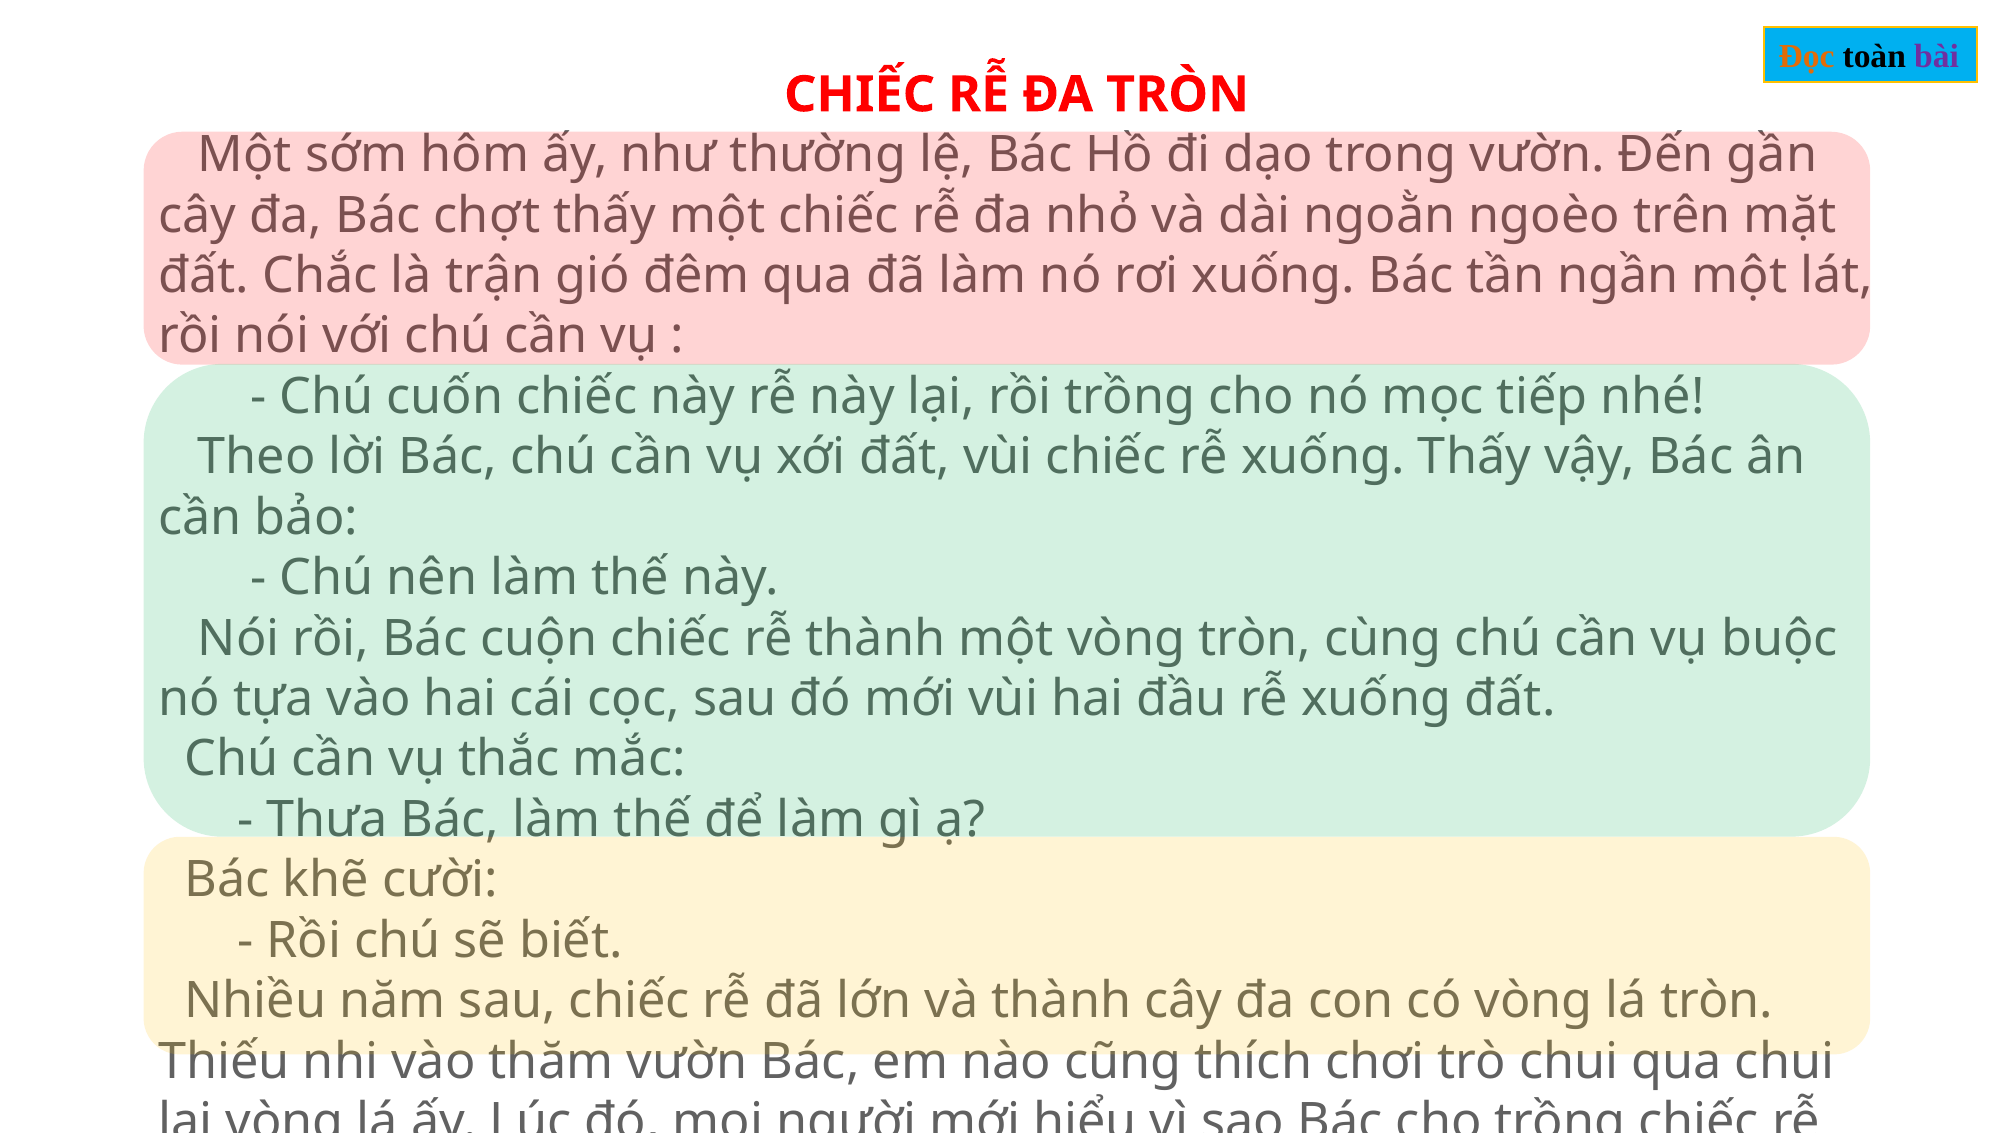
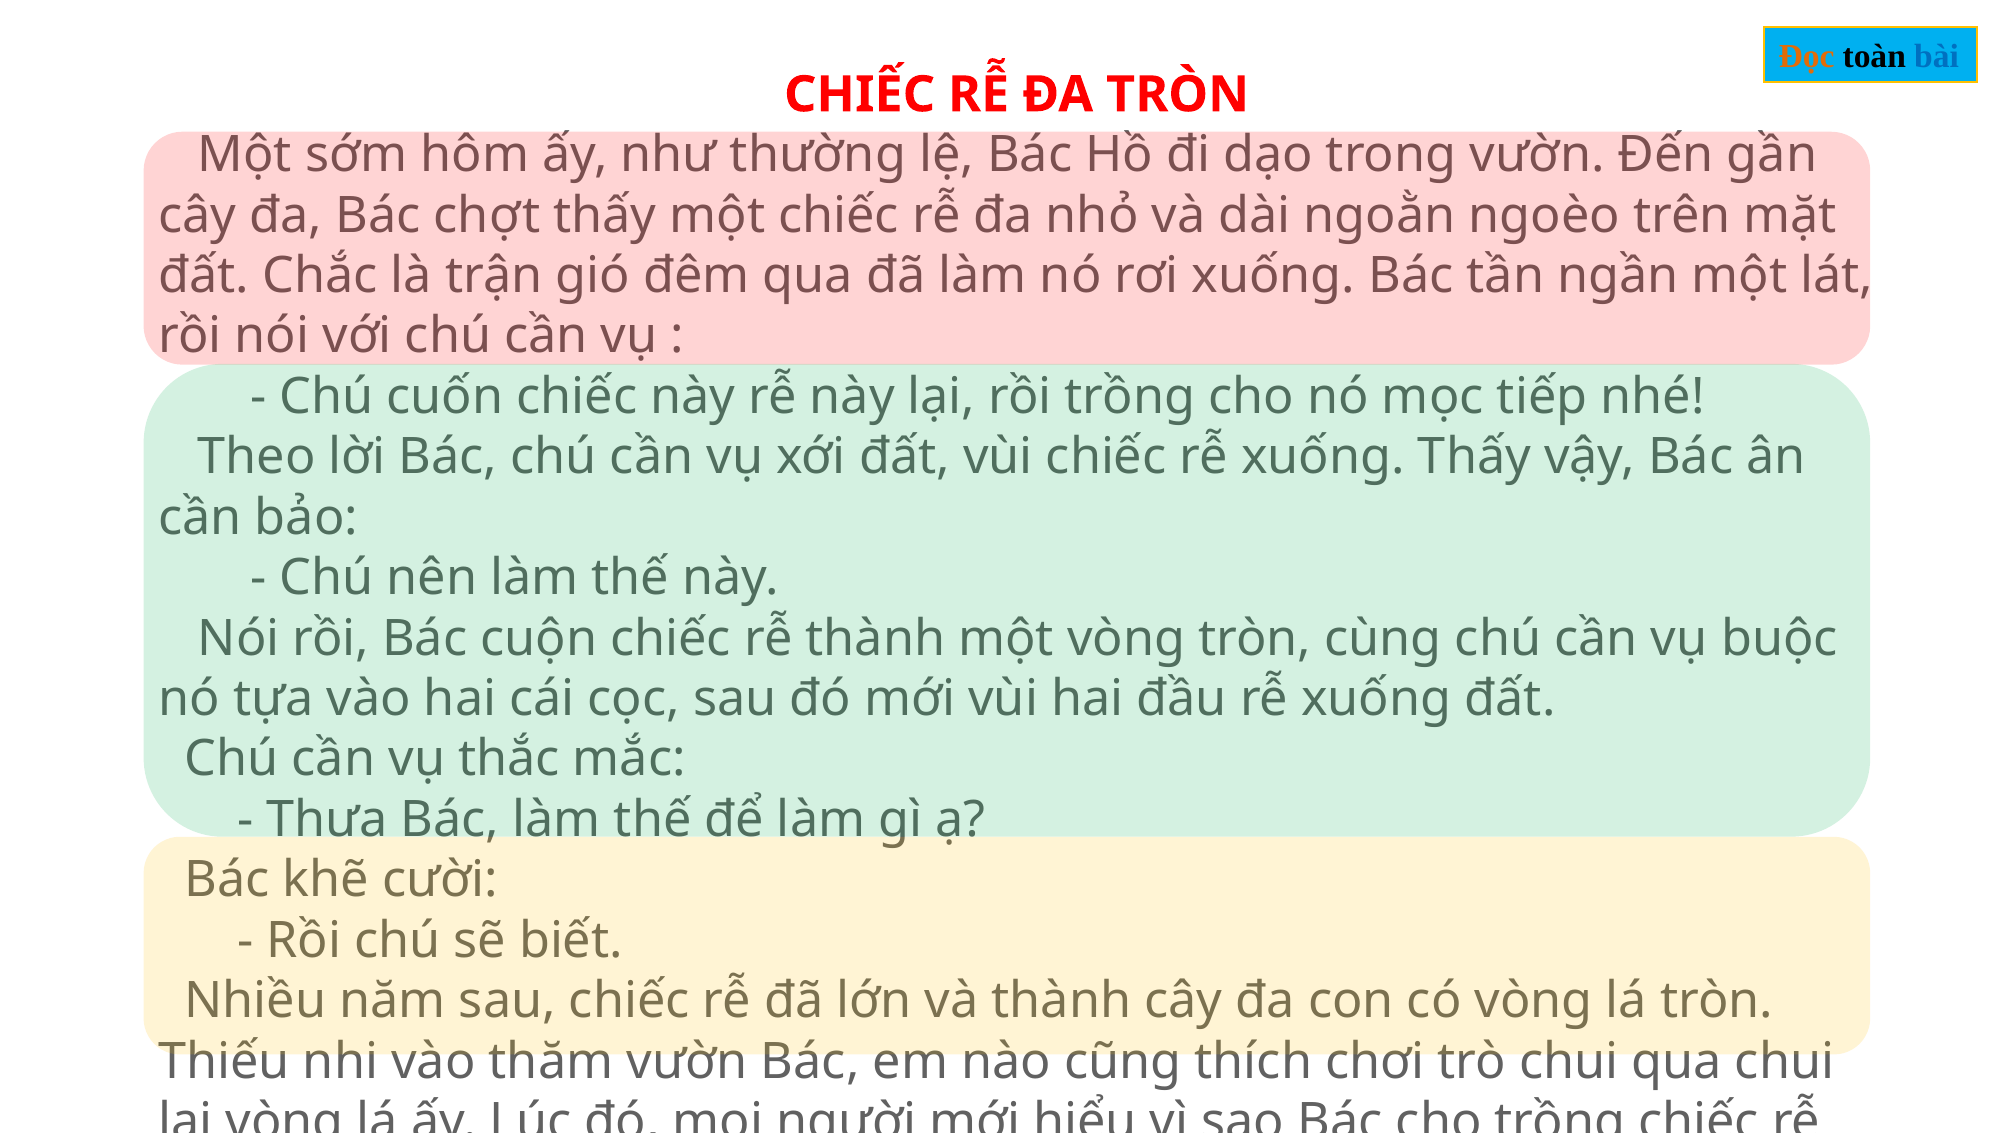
bài colour: purple -> blue (1937, 57)
